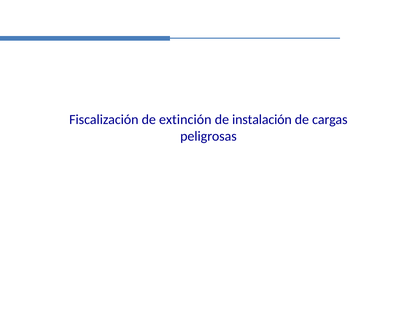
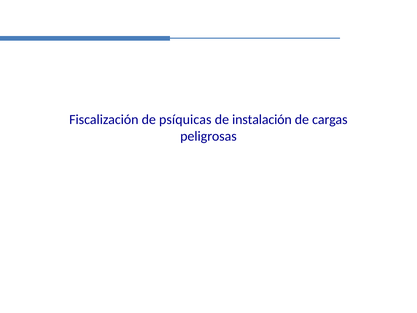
extinción: extinción -> psíquicas (185, 120)
